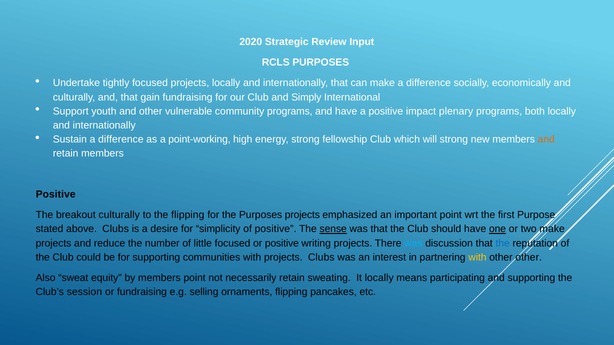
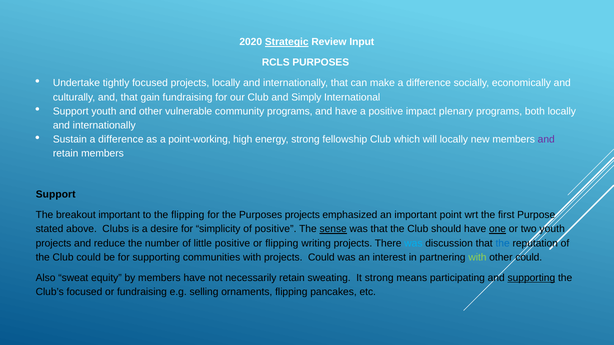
Strategic underline: none -> present (287, 42)
will strong: strong -> locally (454, 140)
and colour: orange -> purple (546, 140)
Positive: Positive -> Support (56, 195)
breakout culturally: culturally -> important (119, 215)
two make: make -> youth (552, 229)
little focused: focused -> positive (233, 243)
or positive: positive -> flipping (282, 243)
projects Clubs: Clubs -> Could (321, 258)
with colour: yellow -> light green (477, 258)
other other: other -> could (529, 258)
members point: point -> have (195, 278)
It locally: locally -> strong (379, 278)
supporting underline: none -> present (531, 278)
Club’s session: session -> focused (84, 292)
